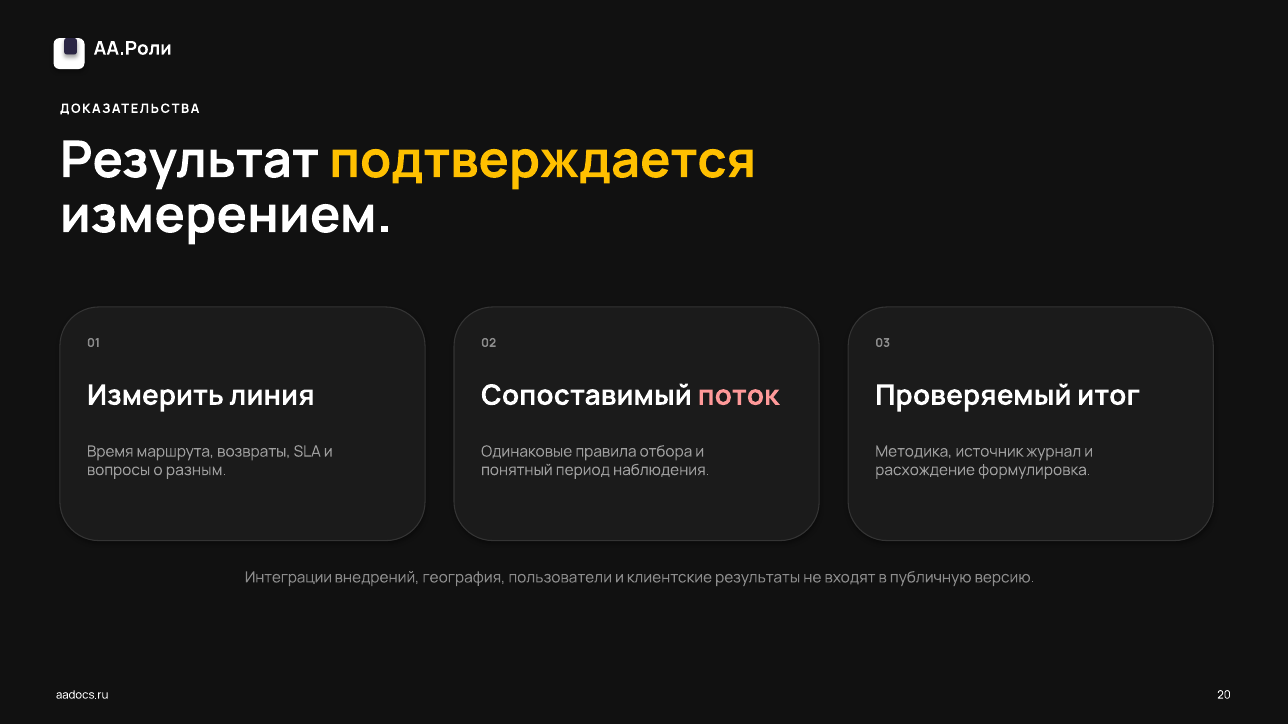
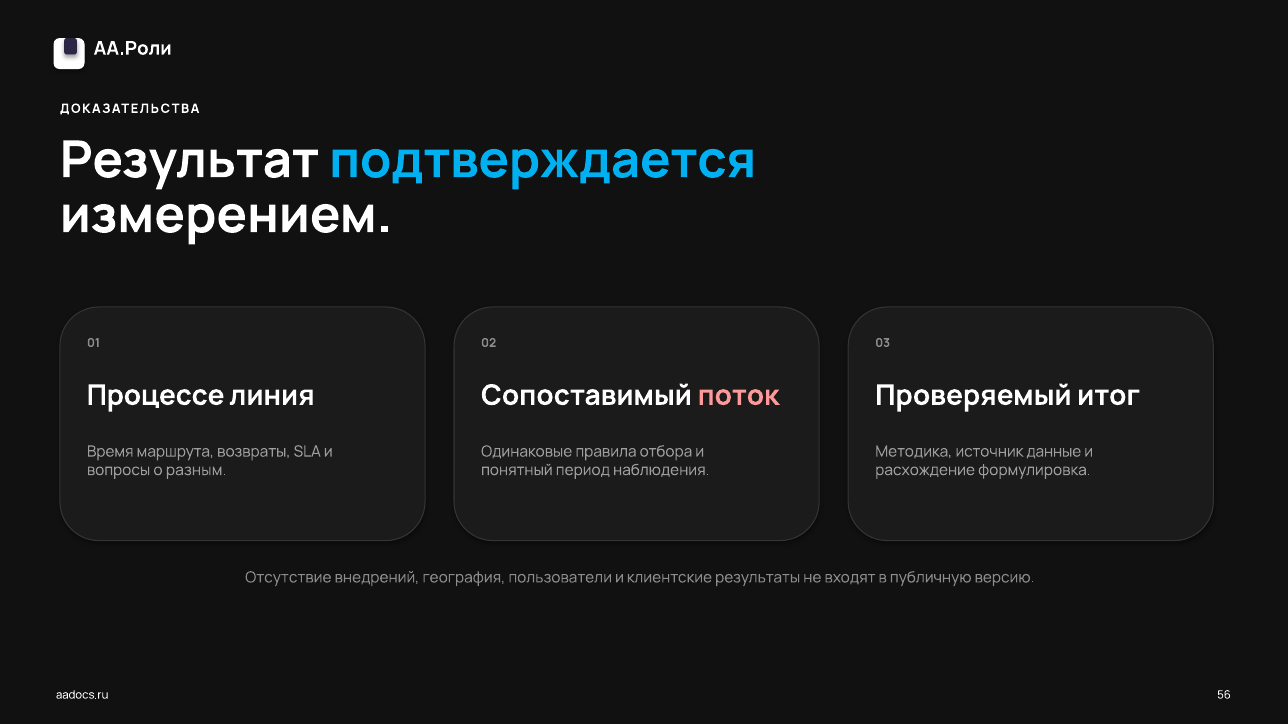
подтверждается colour: yellow -> light blue (543, 160)
Измерить: Измерить -> Процессе (156, 396)
журнал: журнал -> данные (1054, 452)
Интеграции: Интеграции -> Отсутствие (288, 578)
20: 20 -> 56 (1224, 695)
